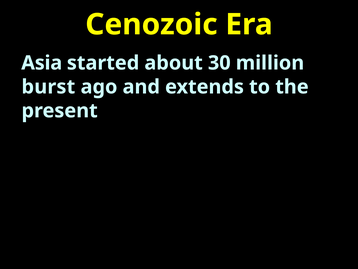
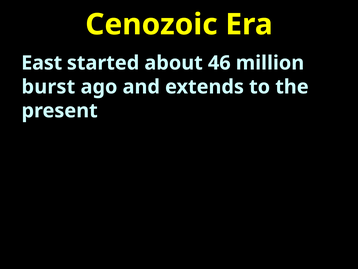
Asia: Asia -> East (42, 63)
30: 30 -> 46 (219, 63)
